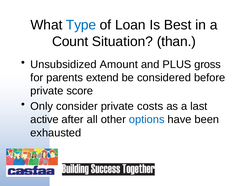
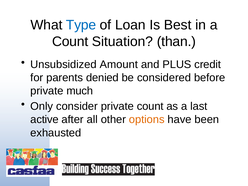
gross: gross -> credit (208, 64)
extend: extend -> denied (102, 78)
score: score -> much (80, 91)
private costs: costs -> count (150, 106)
options colour: blue -> orange (147, 120)
